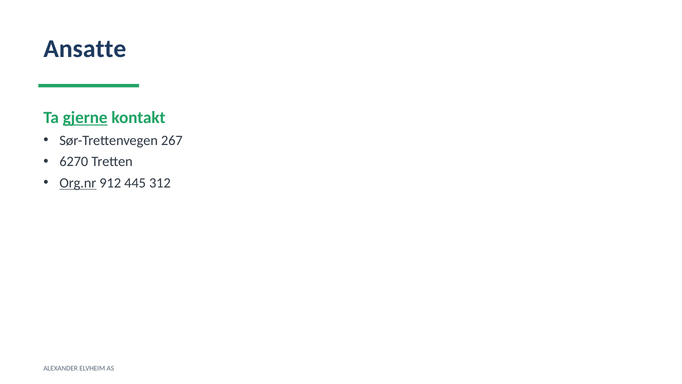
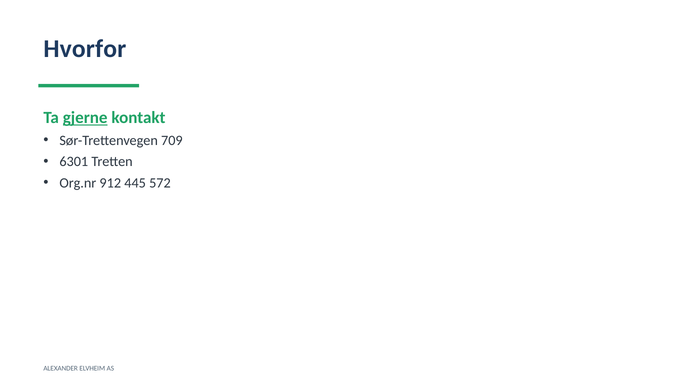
Ansatte: Ansatte -> Hvorfor (85, 49)
267: 267 -> 709 (172, 140)
6270: 6270 -> 6301 (74, 162)
Org.nr underline: present -> none (78, 183)
312: 312 -> 572 (160, 183)
